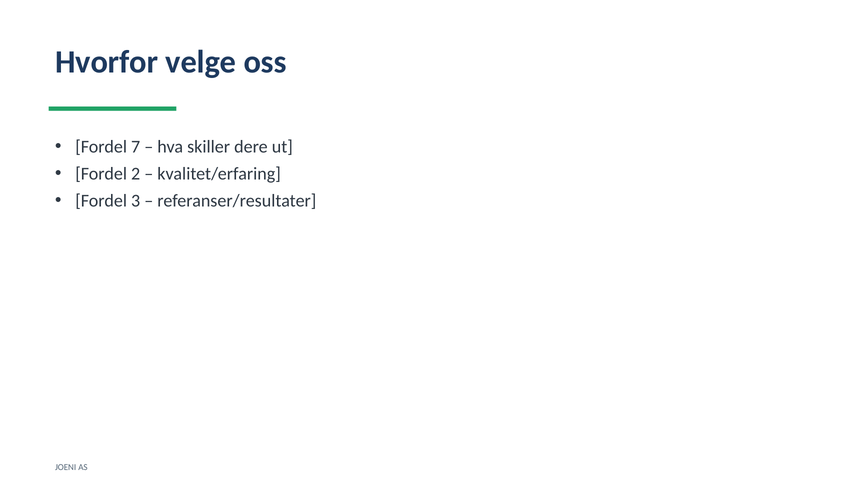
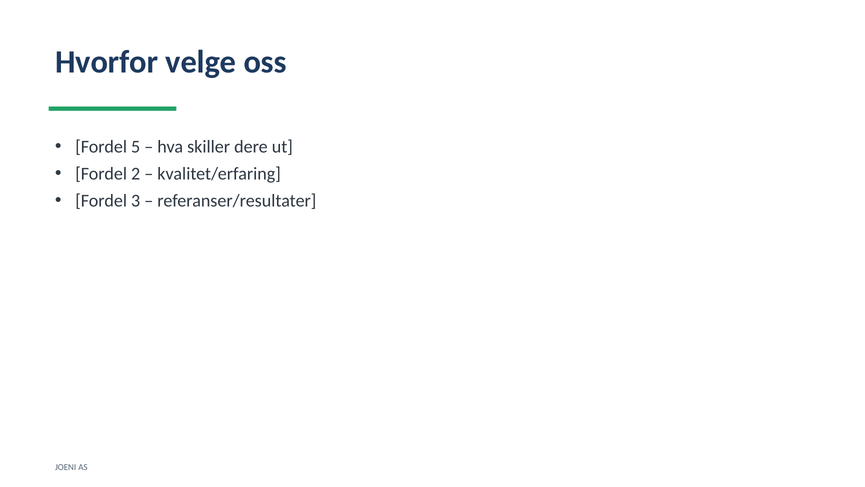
7: 7 -> 5 (136, 147)
